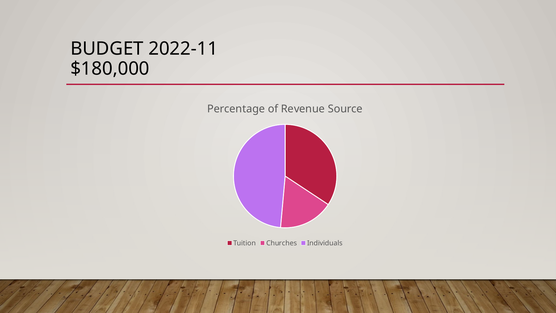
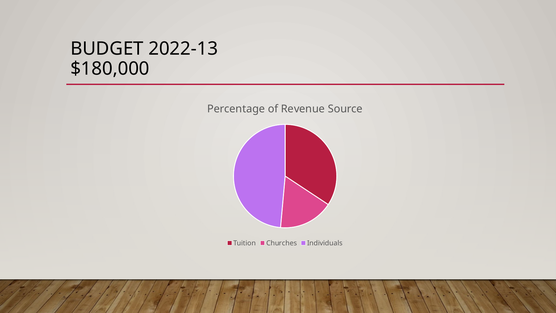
2022-11: 2022-11 -> 2022-13 (183, 49)
